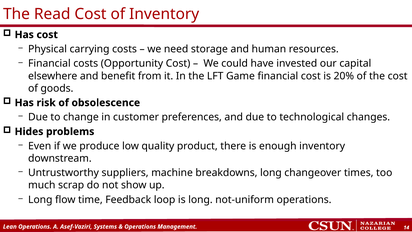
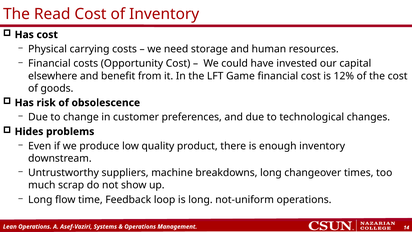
20%: 20% -> 12% (344, 76)
